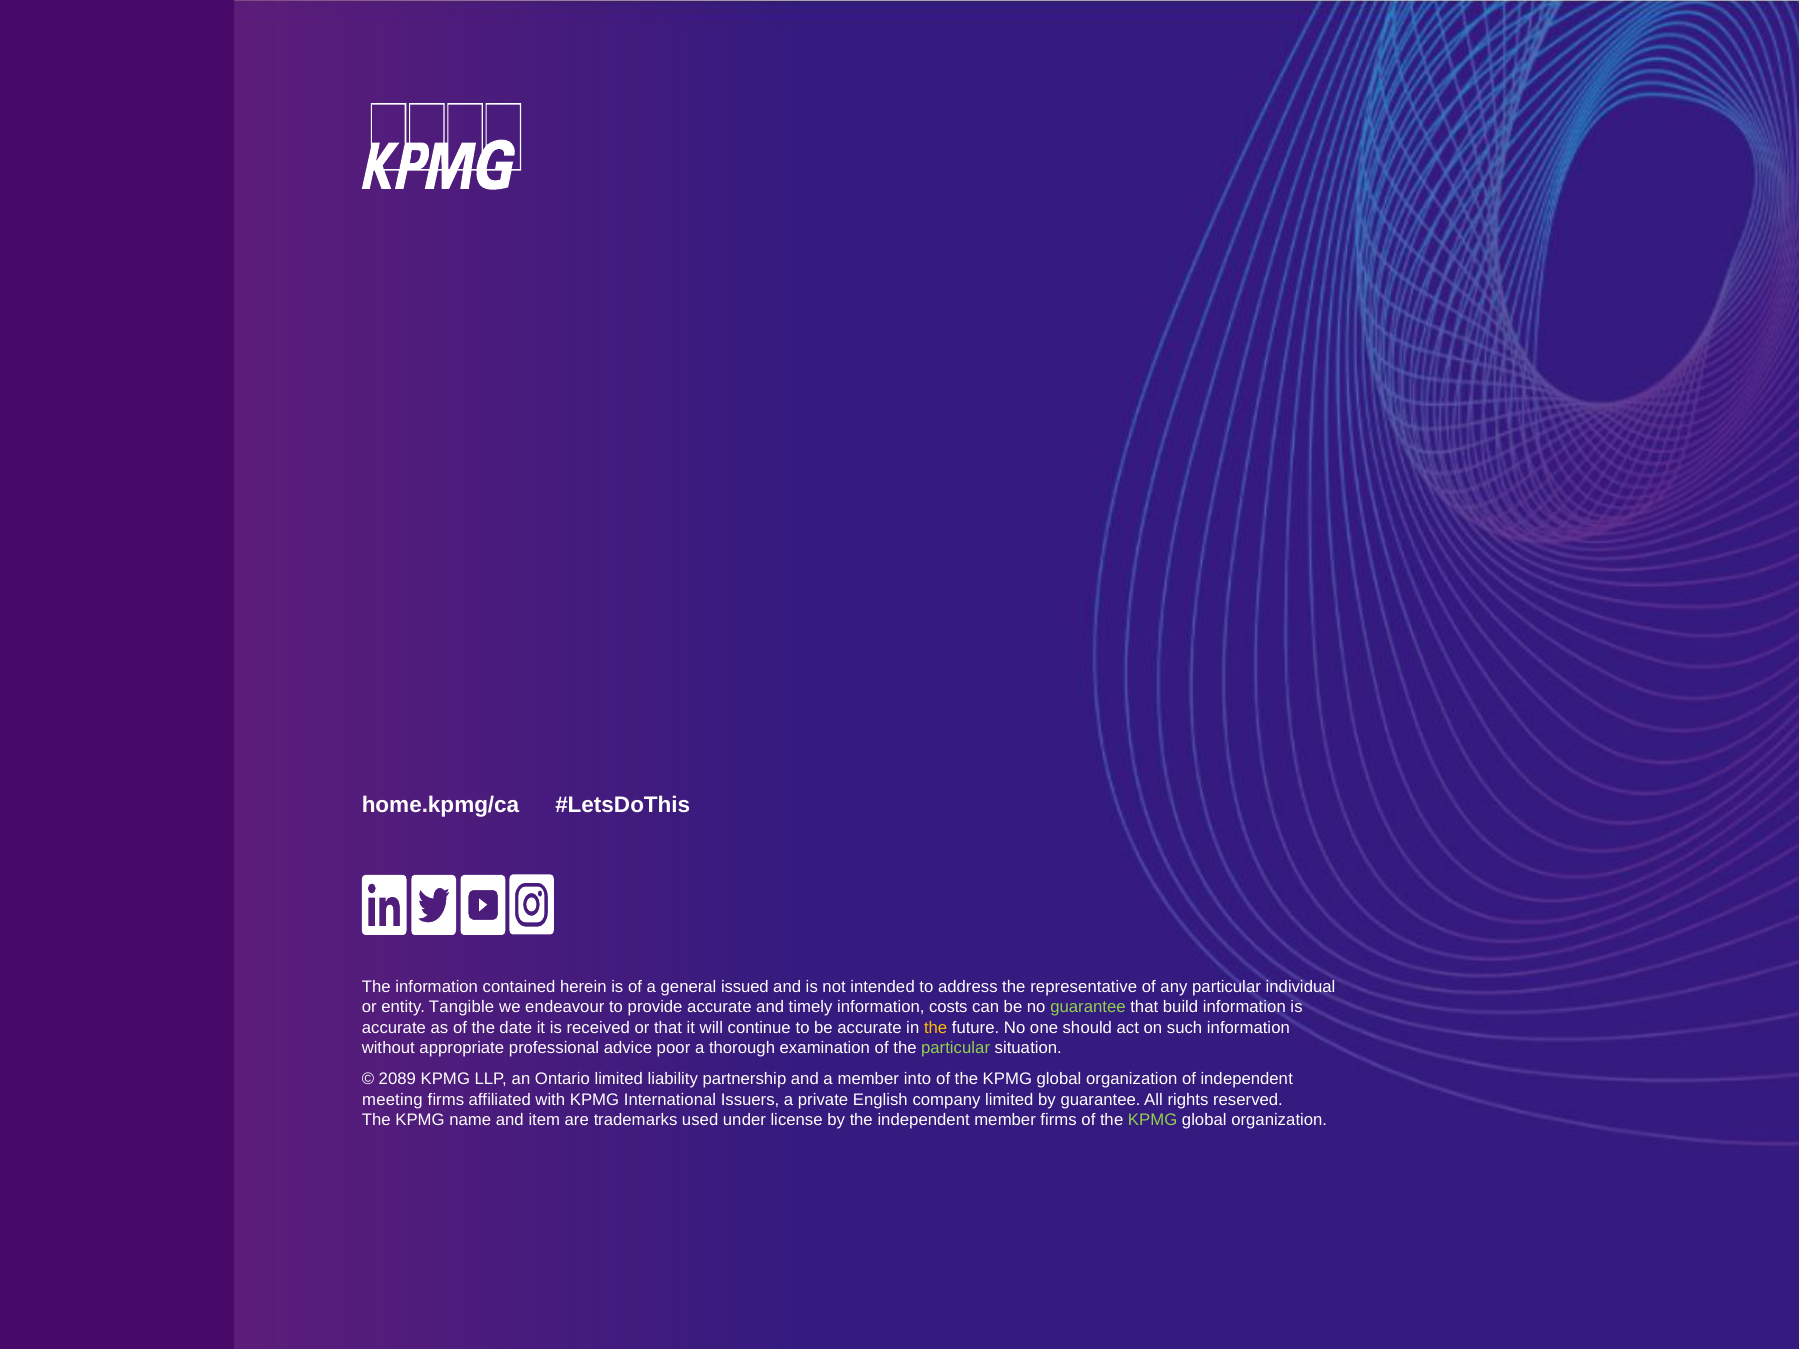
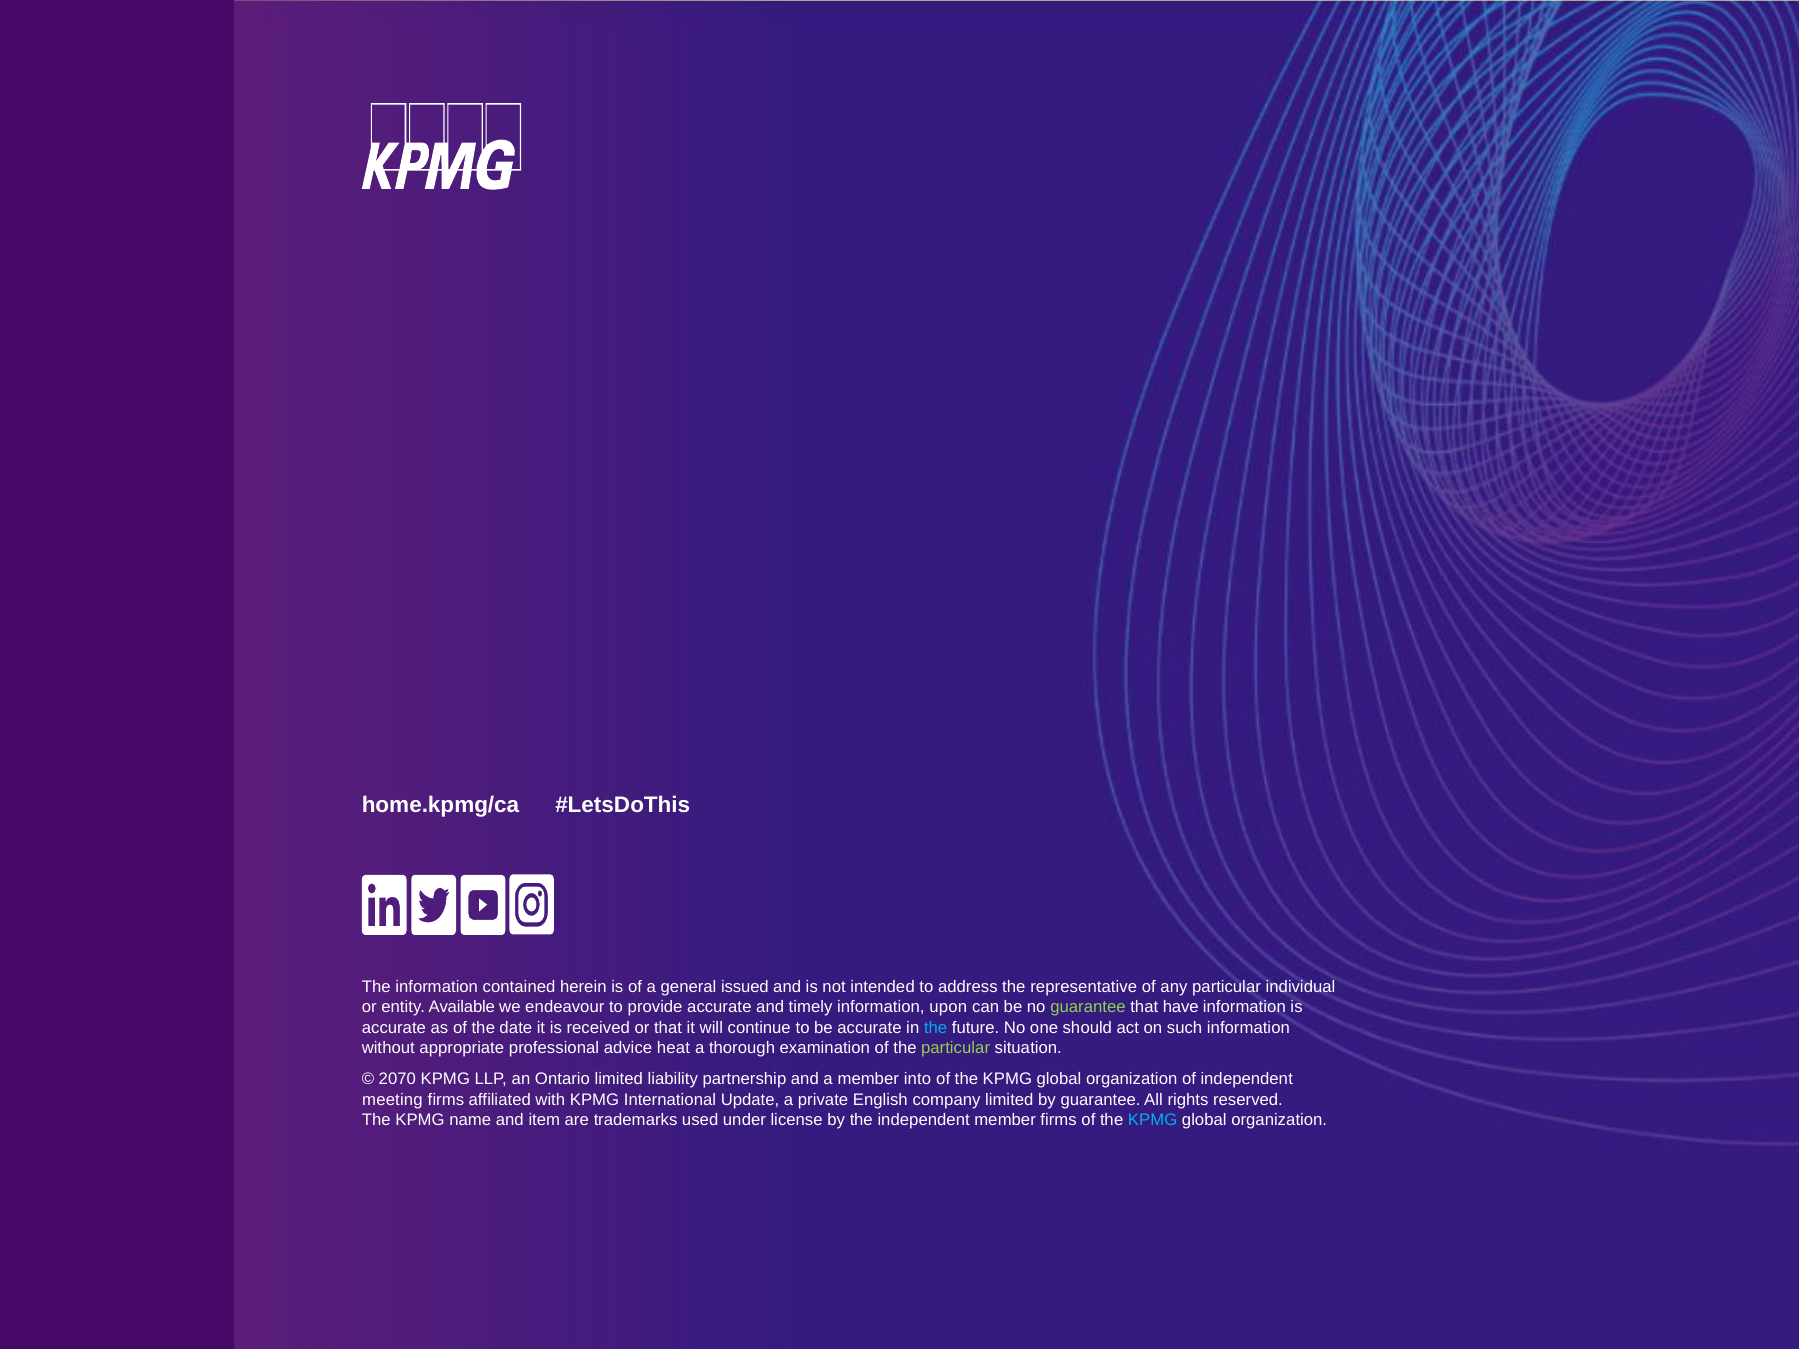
Tangible: Tangible -> Available (462, 1008)
costs: costs -> upon (948, 1008)
build: build -> have (1181, 1008)
the colour: yellow -> light blue (936, 1028)
poor: poor -> heat (673, 1048)
2089: 2089 -> 2070 (397, 1080)
Issuers: Issuers -> Update (750, 1100)
KPMG colour: light green -> light blue (1153, 1120)
